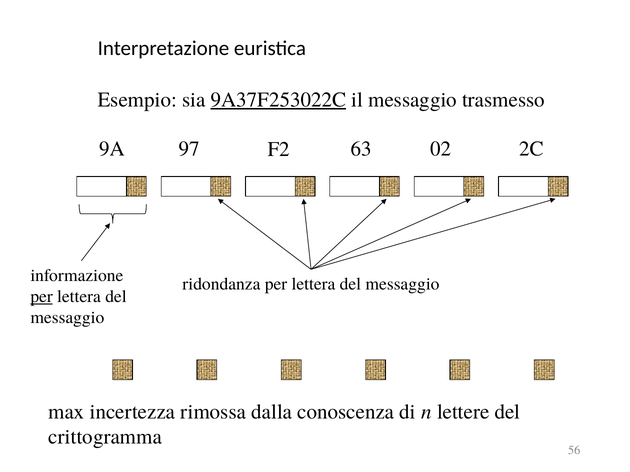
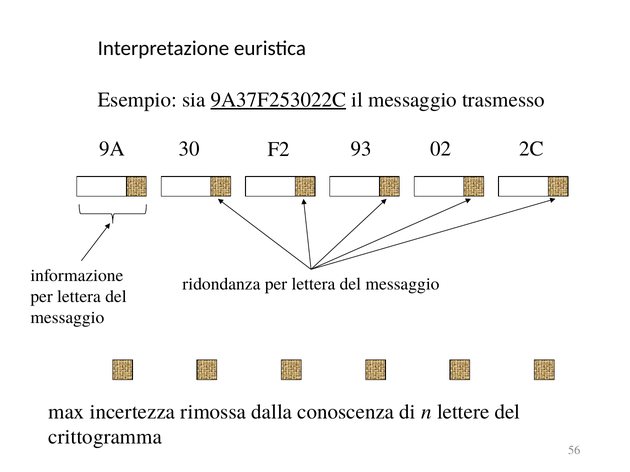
97: 97 -> 30 (189, 149)
63: 63 -> 93 (361, 149)
per underline: present -> none (42, 297)
